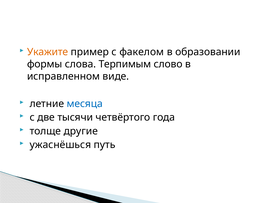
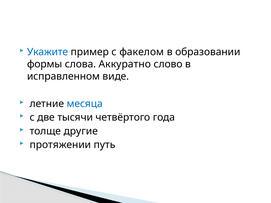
Укажите colour: orange -> blue (48, 52)
Терпимым: Терпимым -> Аккуратно (125, 64)
ужаснёшься: ужаснёшься -> протяжении (60, 145)
